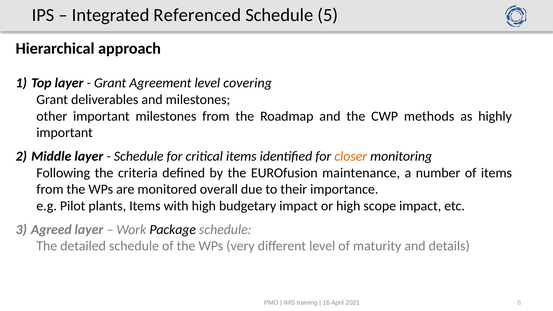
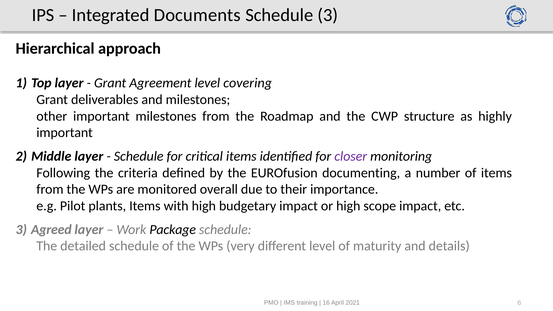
Referenced: Referenced -> Documents (197, 15)
Schedule 5: 5 -> 3 (328, 15)
methods: methods -> structure (429, 116)
closer colour: orange -> purple (351, 156)
maintenance: maintenance -> documenting (361, 173)
